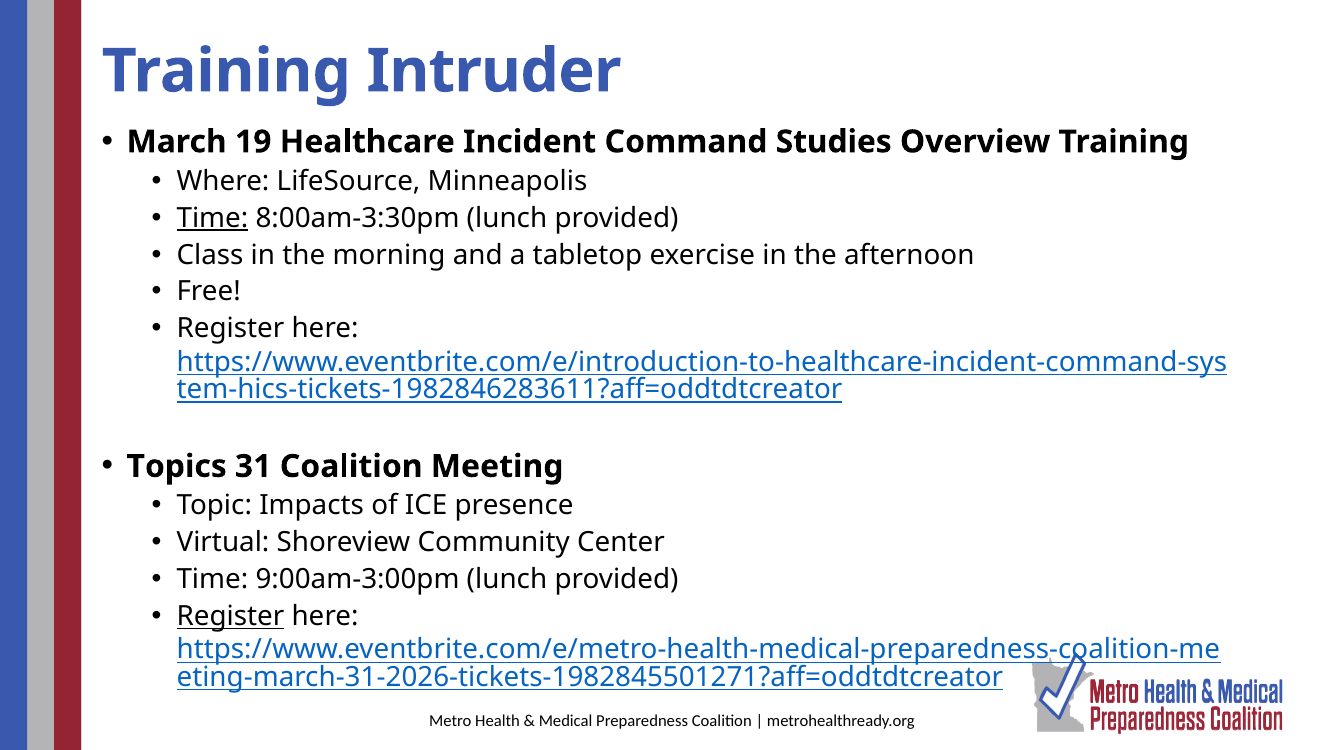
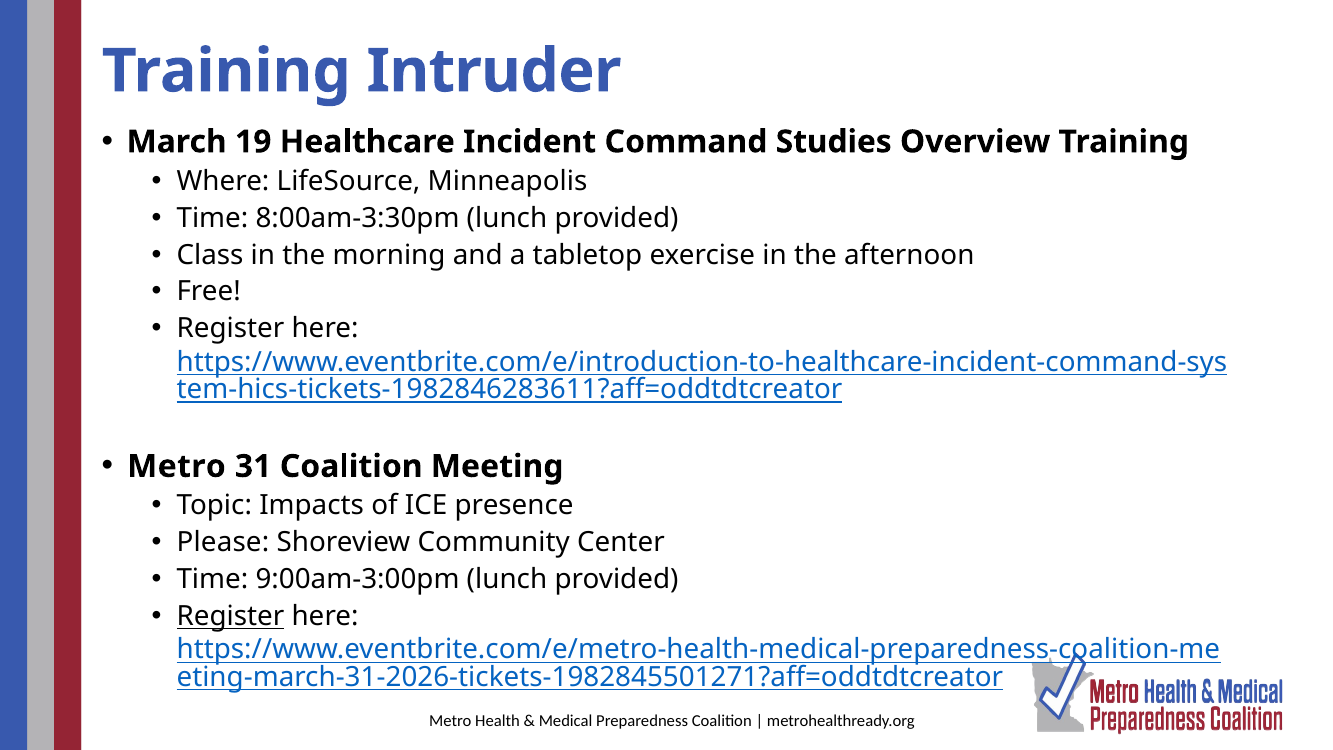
Time underline: present -> none (212, 218)
Topics: Topics -> Metro (177, 466)
Virtual: Virtual -> Please (223, 542)
